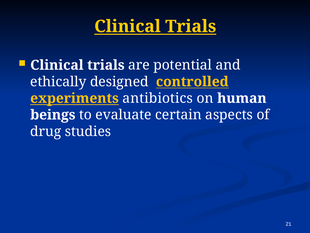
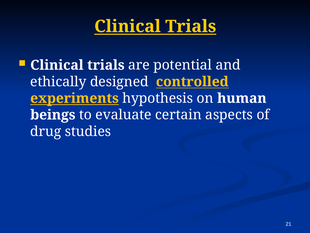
antibiotics: antibiotics -> hypothesis (158, 98)
